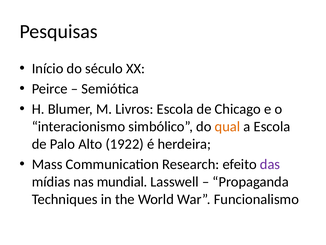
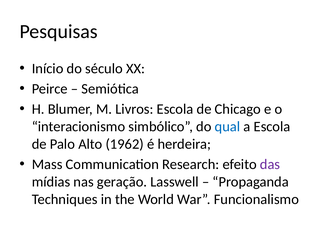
qual colour: orange -> blue (227, 126)
1922: 1922 -> 1962 (125, 144)
mundial: mundial -> geração (122, 181)
